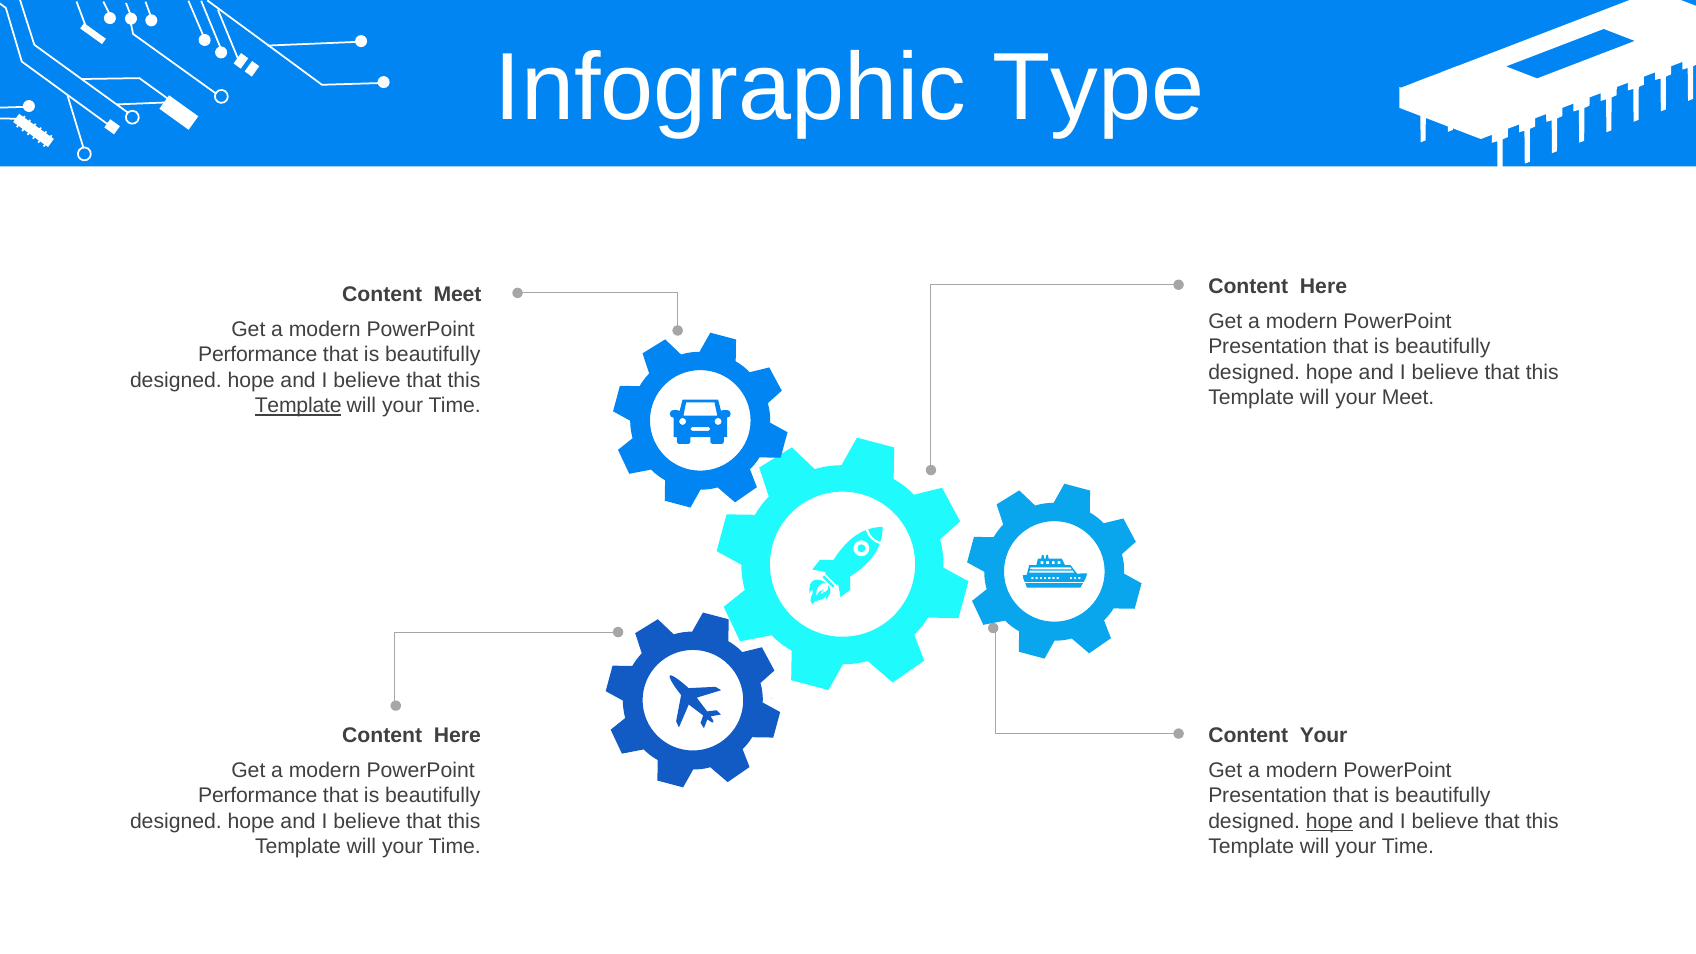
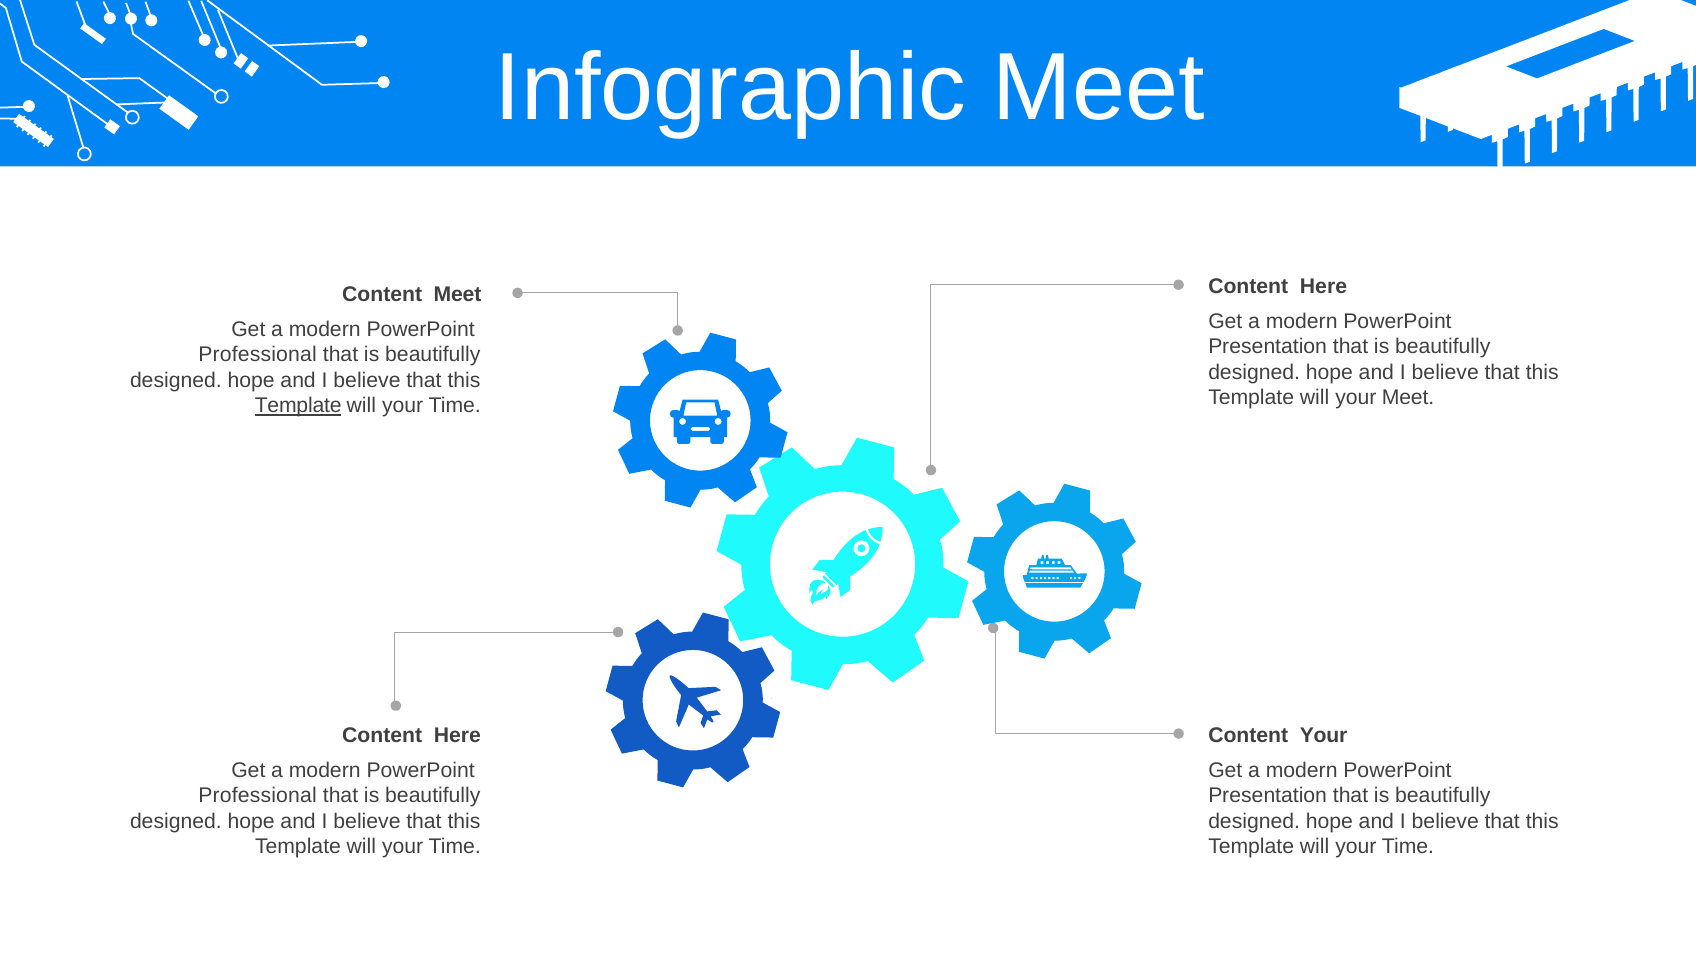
Infographic Type: Type -> Meet (1099, 88)
Performance: Performance -> Professional (258, 355)
Performance: Performance -> Professional (258, 796)
hope underline: present -> none (1329, 821)
